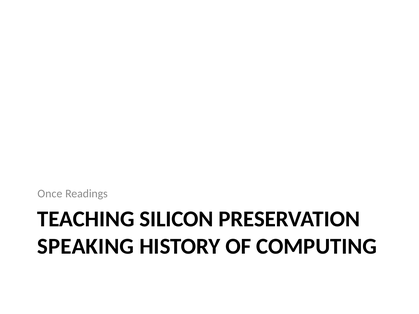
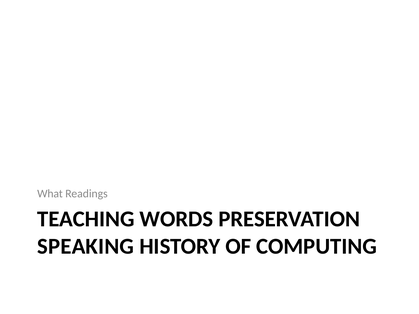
Once: Once -> What (50, 194)
SILICON: SILICON -> WORDS (176, 219)
